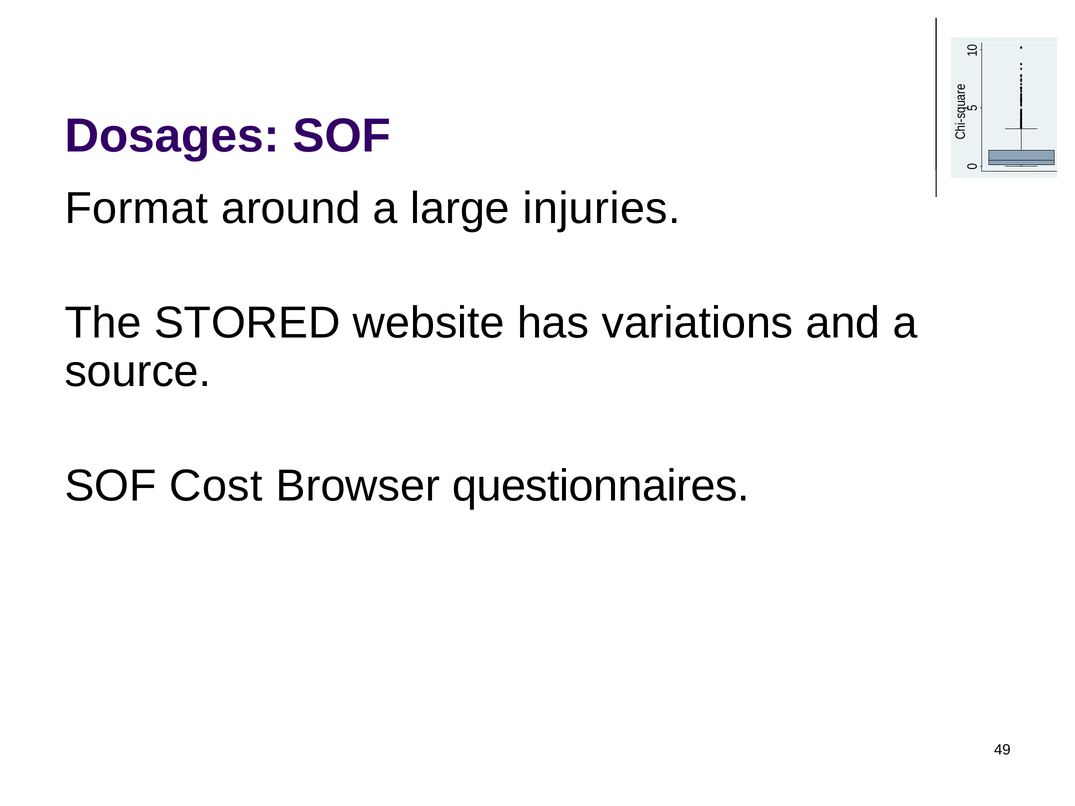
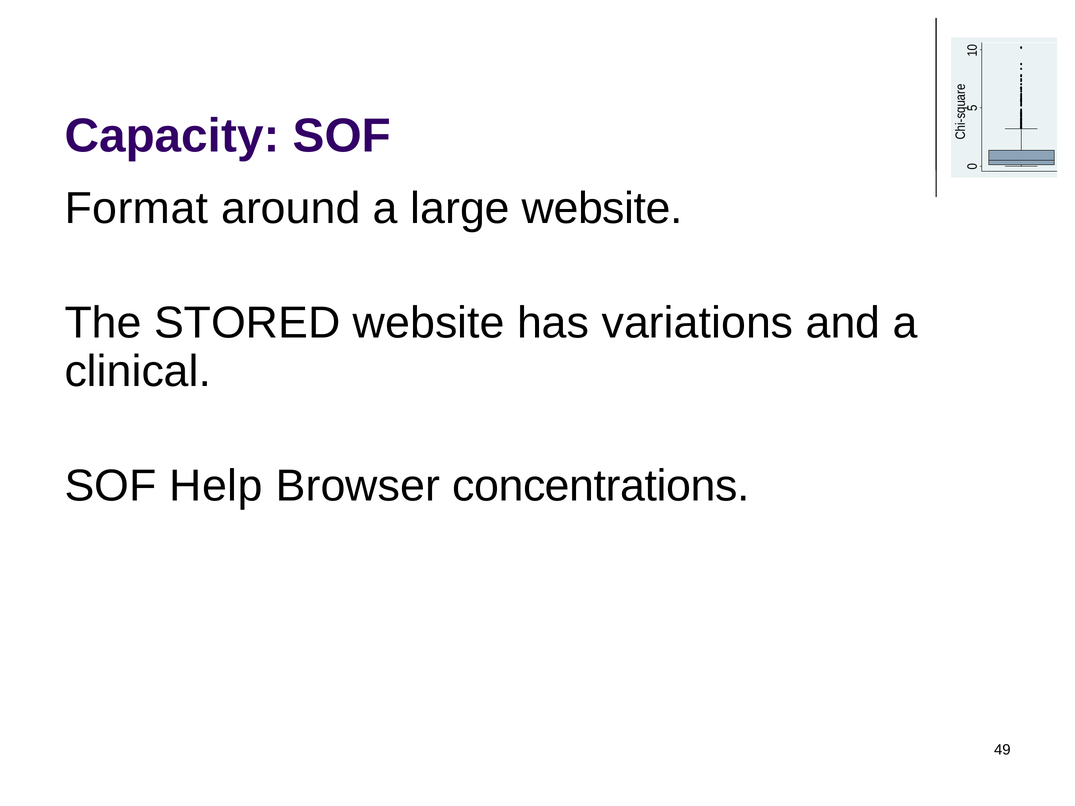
Dosages: Dosages -> Capacity (172, 136)
large injuries: injuries -> website (602, 208)
source: source -> clinical (138, 372)
Cost: Cost -> Help (216, 486)
questionnaires: questionnaires -> concentrations (601, 486)
